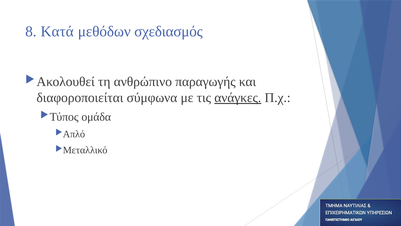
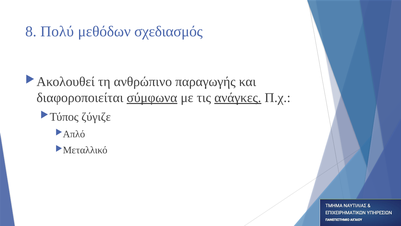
Κατά: Κατά -> Πολύ (57, 32)
σύμφωνα underline: none -> present (152, 98)
ομάδα: ομάδα -> ζύγιζε (96, 117)
